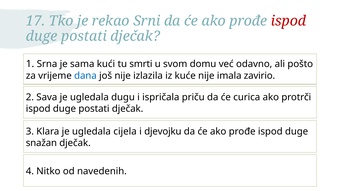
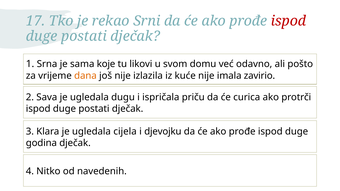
kući: kući -> koje (106, 64)
smrti: smrti -> likovi (141, 64)
dana colour: blue -> orange (85, 76)
snažan: snažan -> godina (41, 143)
